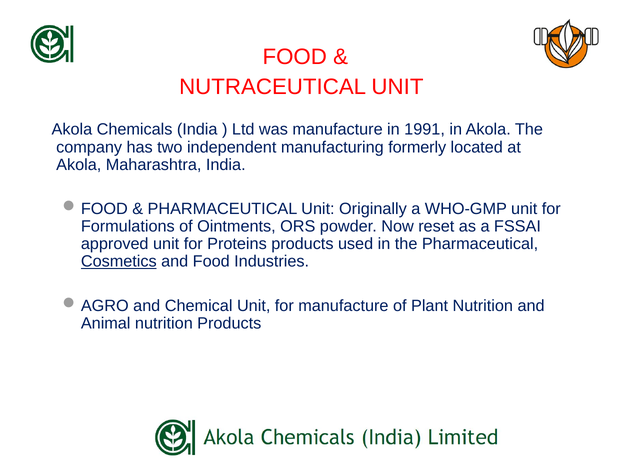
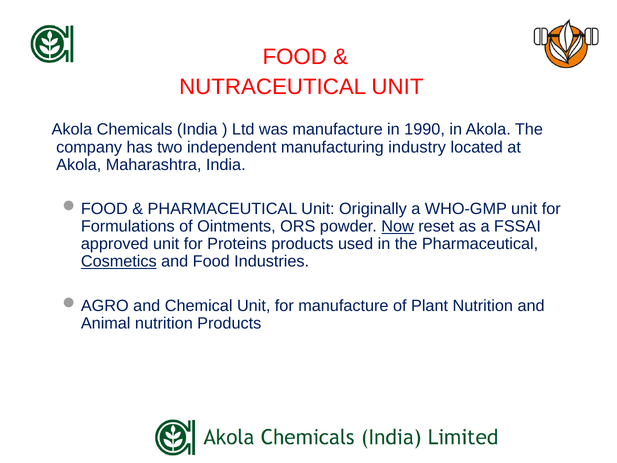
1991: 1991 -> 1990 (425, 129)
formerly: formerly -> industry (417, 147)
Now underline: none -> present (398, 226)
